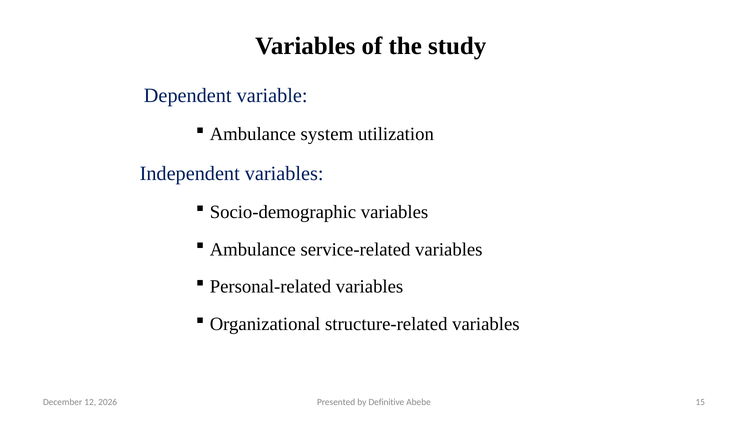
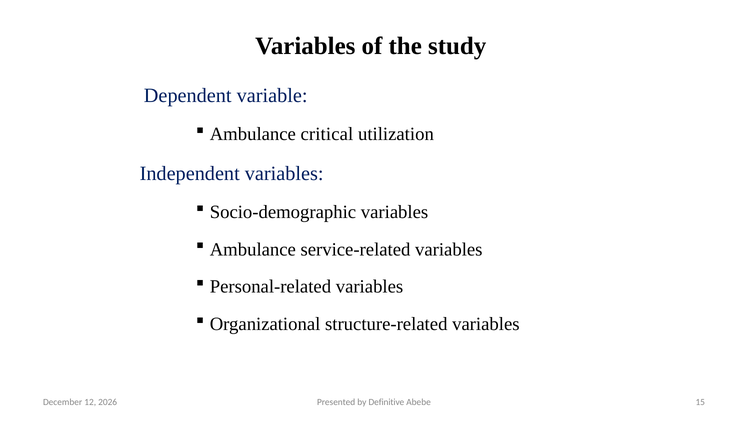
system: system -> critical (327, 134)
